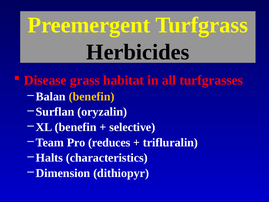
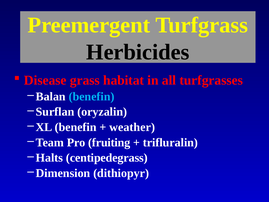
benefin colour: yellow -> light blue (92, 96)
selective: selective -> weather (132, 127)
reduces: reduces -> fruiting (109, 142)
characteristics: characteristics -> centipedegrass (107, 158)
